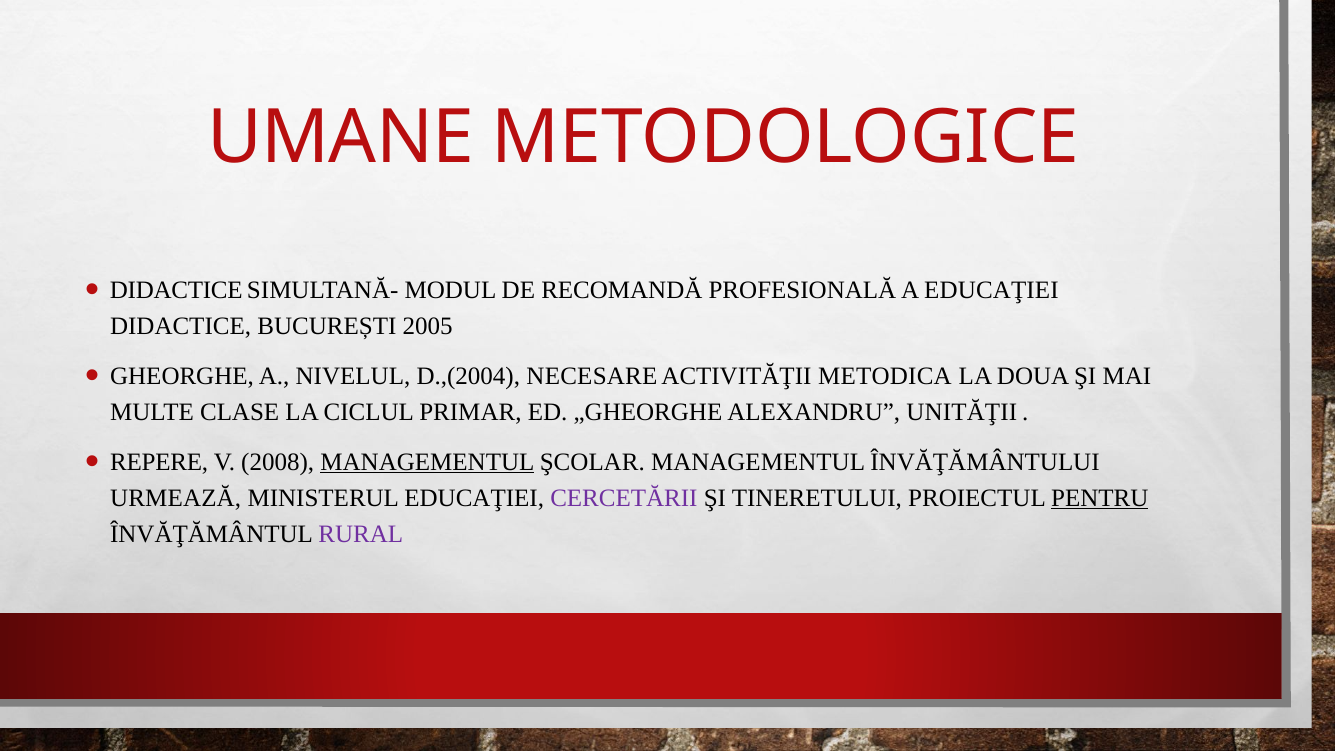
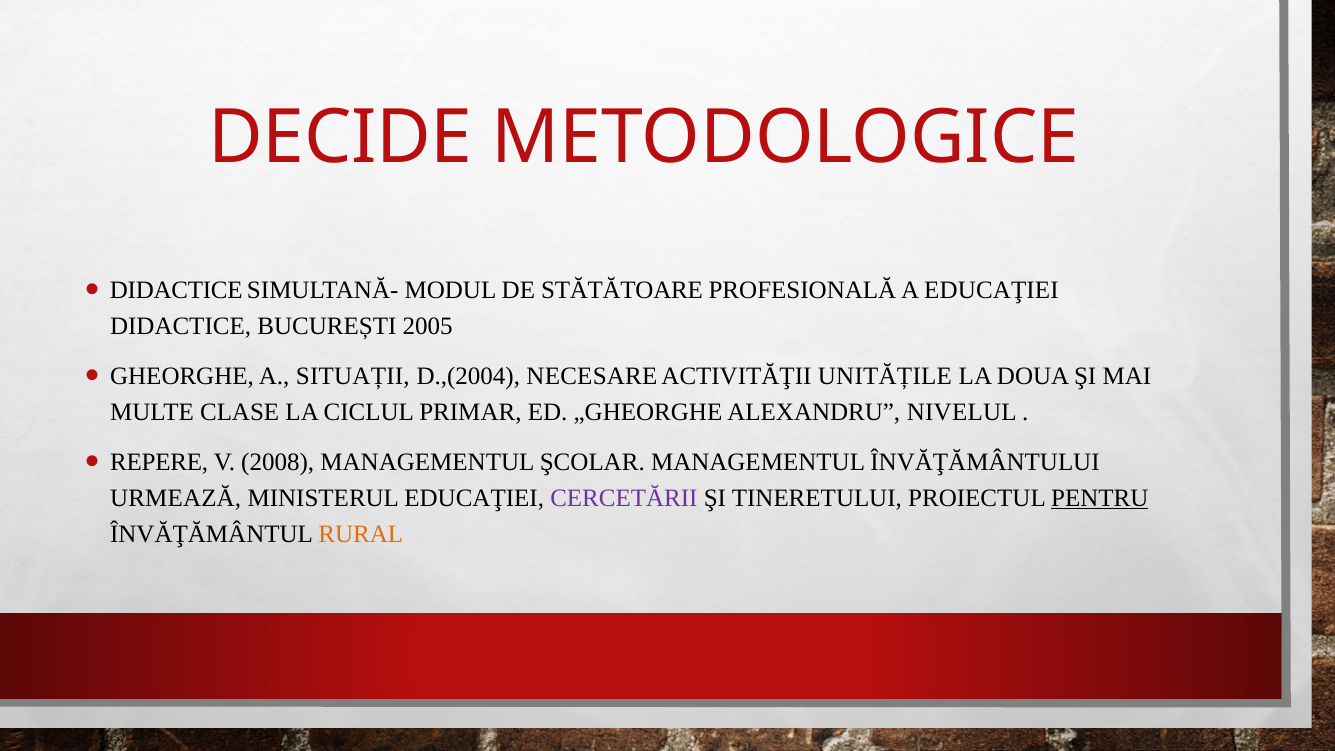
UMANE: UMANE -> DECIDE (341, 138)
RECOMANDĂ: RECOMANDĂ -> STĂTĂTOARE (622, 290)
NIVELUL: NIVELUL -> SITUAȚII (353, 376)
METODICA: METODICA -> UNITĂȚILE (885, 376)
UNITĂŢII: UNITĂŢII -> NIVELUL (962, 412)
MANAGEMENTUL underline: present -> none (427, 462)
RURAL colour: purple -> orange (361, 534)
